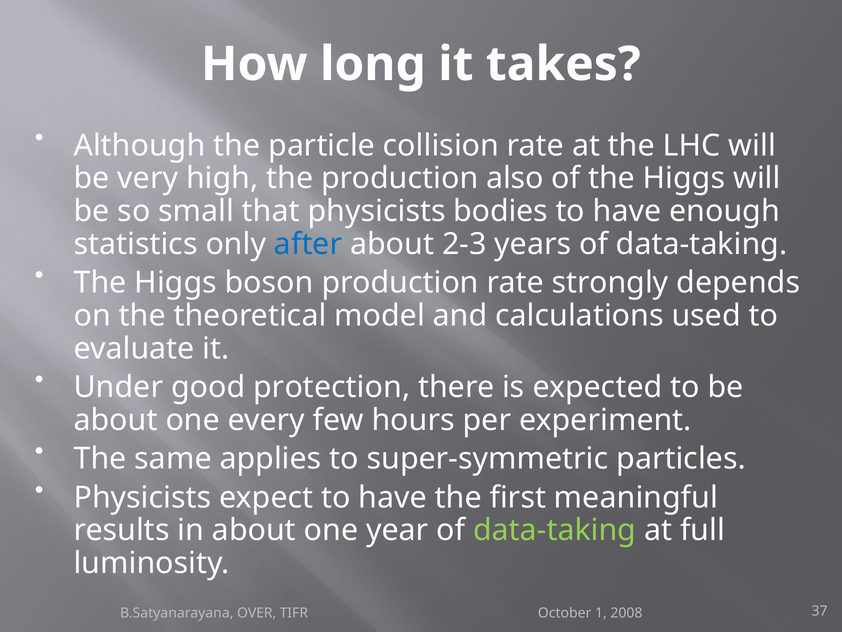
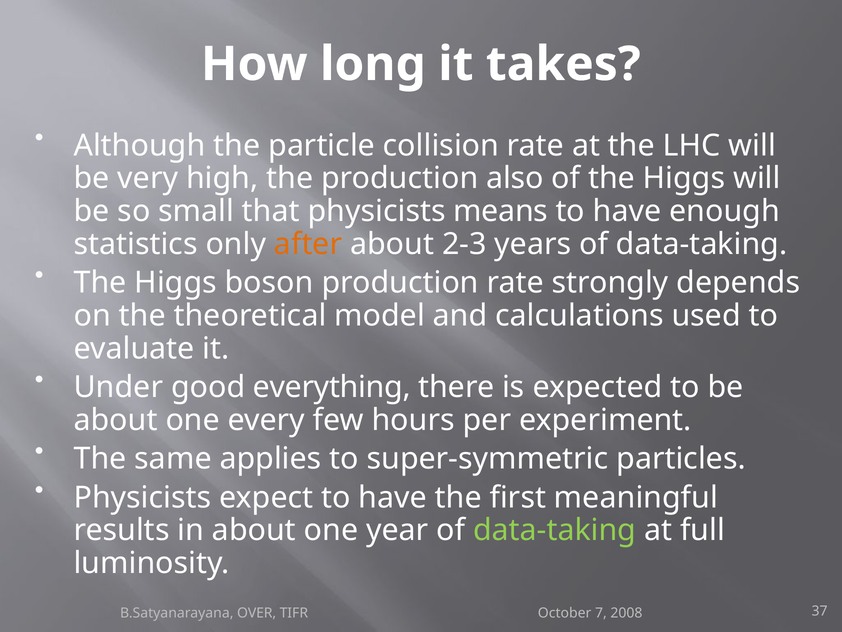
bodies: bodies -> means (501, 211)
after colour: blue -> orange (308, 244)
protection: protection -> everything (332, 387)
1: 1 -> 7 (601, 613)
